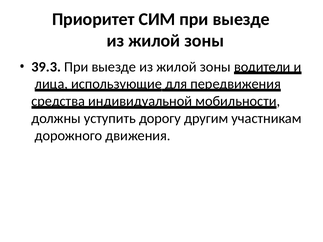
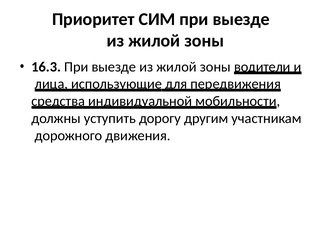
39.3: 39.3 -> 16.3 (46, 67)
